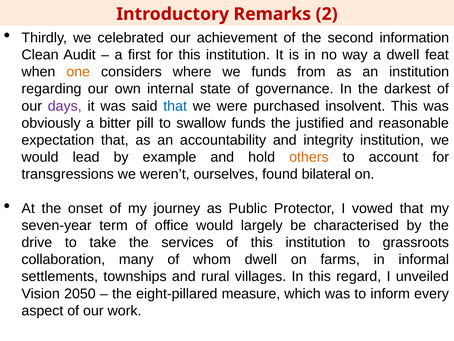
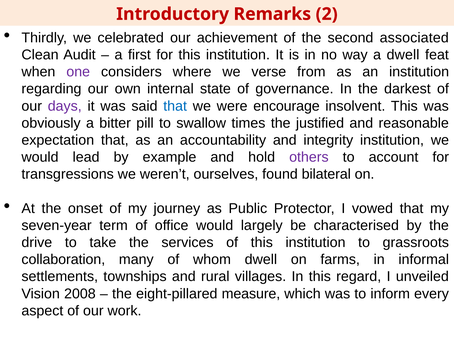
information: information -> associated (414, 38)
one colour: orange -> purple (78, 72)
we funds: funds -> verse (269, 72)
purchased: purchased -> encourage (287, 106)
swallow funds: funds -> times (248, 123)
others colour: orange -> purple (309, 157)
2050: 2050 -> 2008 (80, 293)
